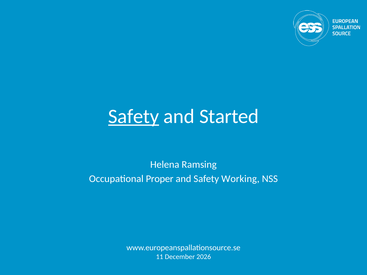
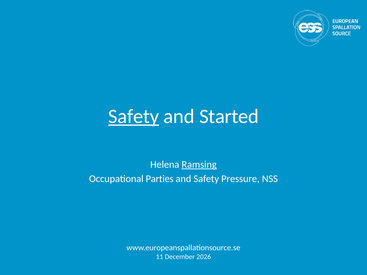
Ramsing underline: none -> present (199, 165)
Proper: Proper -> Parties (160, 179)
Working: Working -> Pressure (240, 179)
